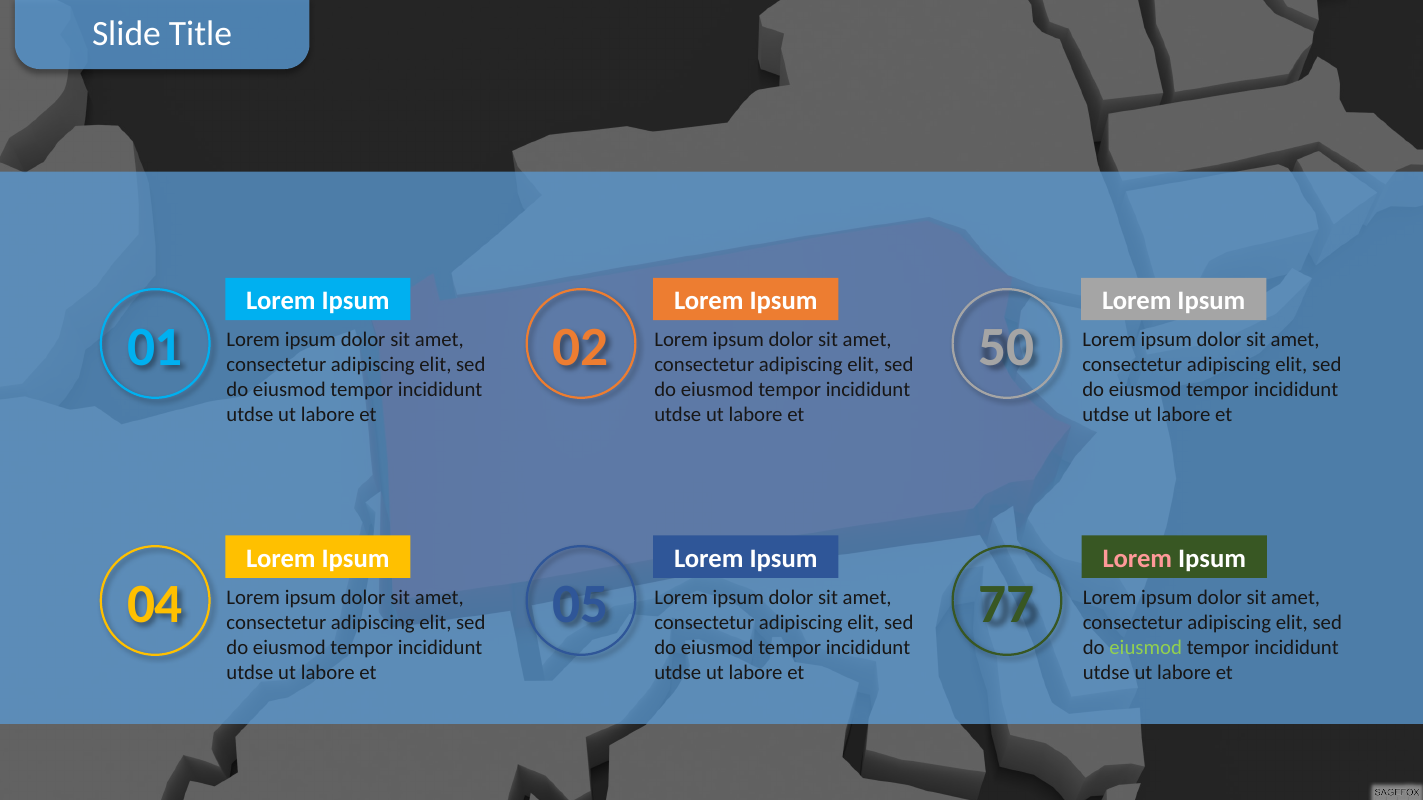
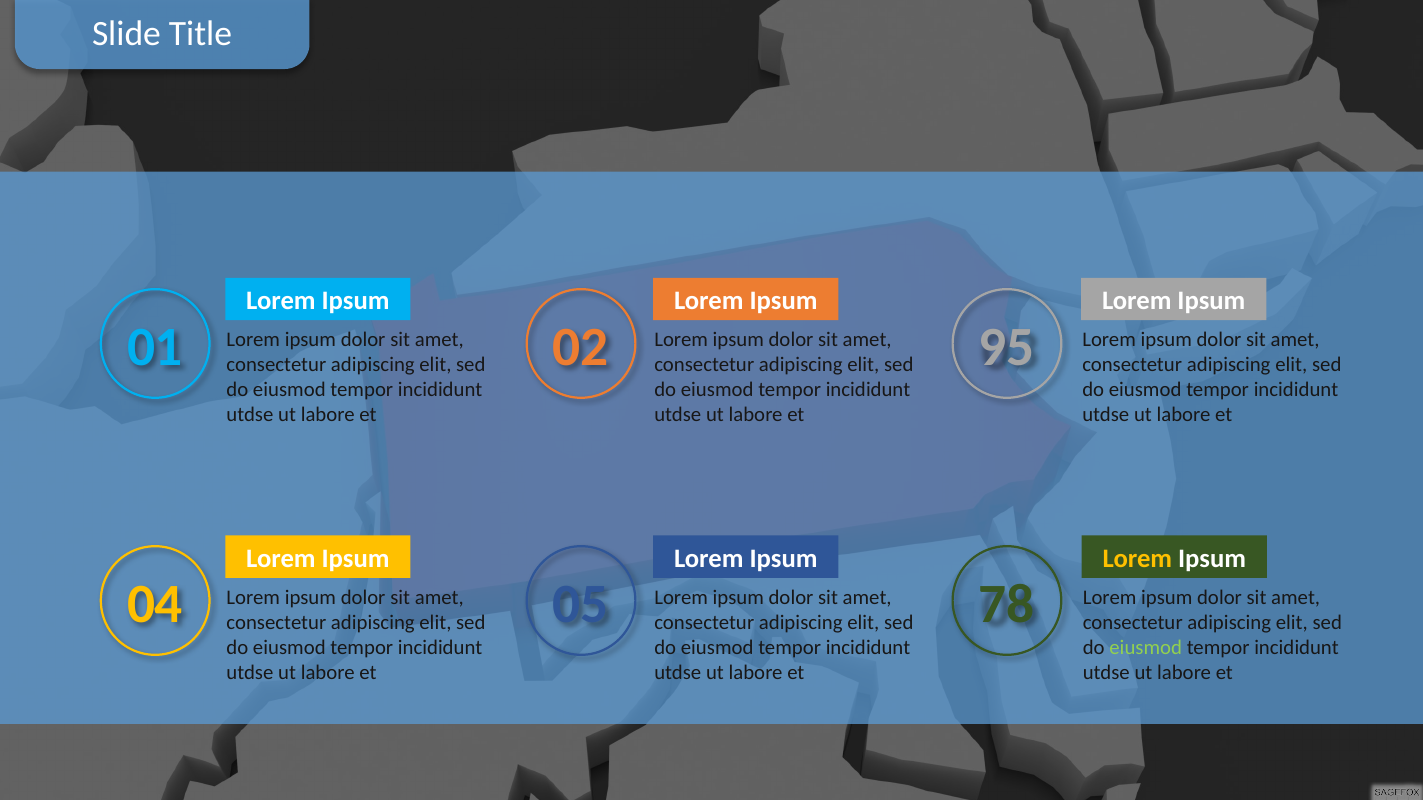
50: 50 -> 95 (1007, 347)
Lorem colour: pink -> yellow (1137, 559)
77: 77 -> 78 (1007, 605)
